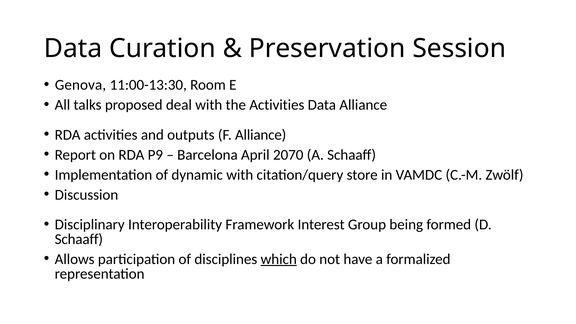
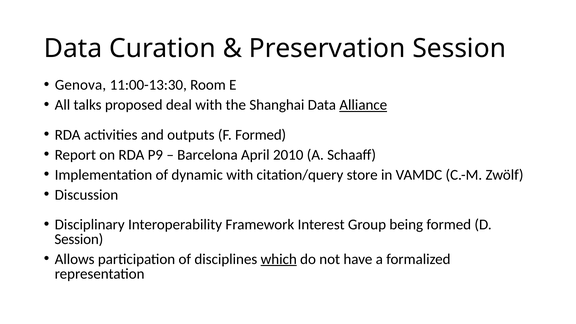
the Activities: Activities -> Shanghai (277, 105)
Alliance underline: none -> present (363, 105)
F Alliance: Alliance -> Formed (261, 135)
2070: 2070 -> 2010 (288, 155)
Schaaff: Schaaff -> Session (79, 239)
